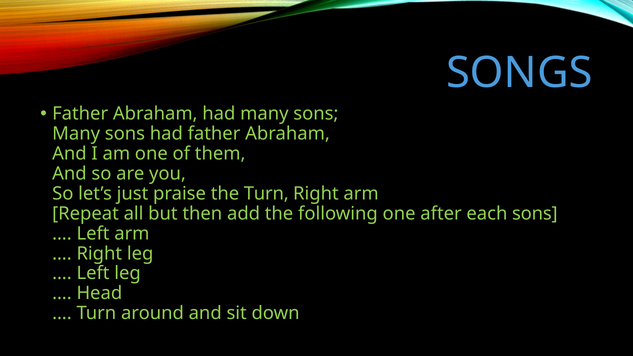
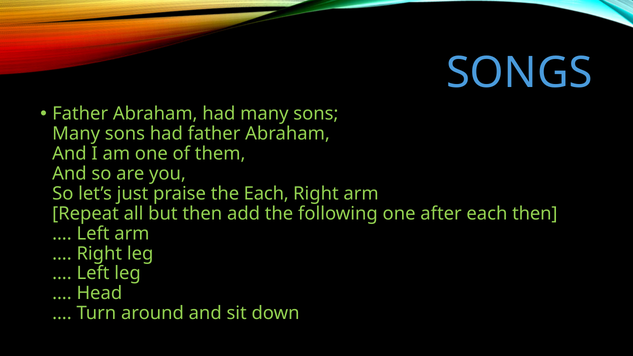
the Turn: Turn -> Each (266, 194)
each sons: sons -> then (535, 214)
